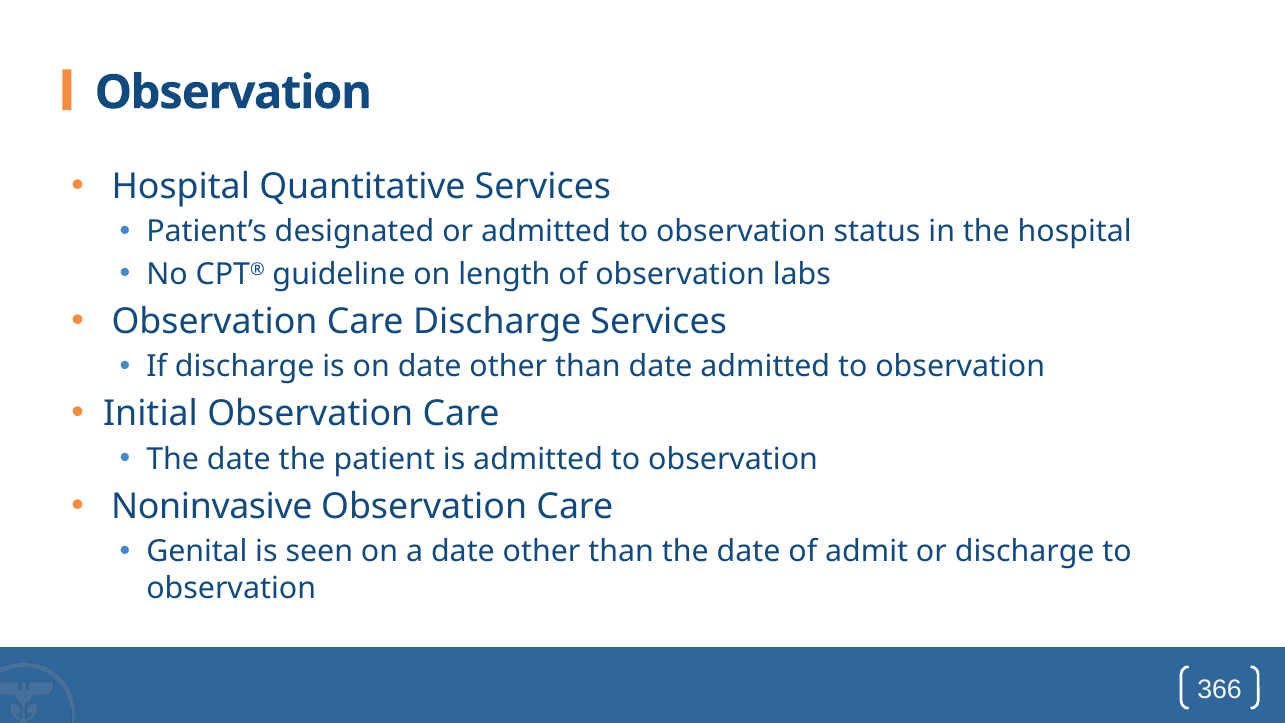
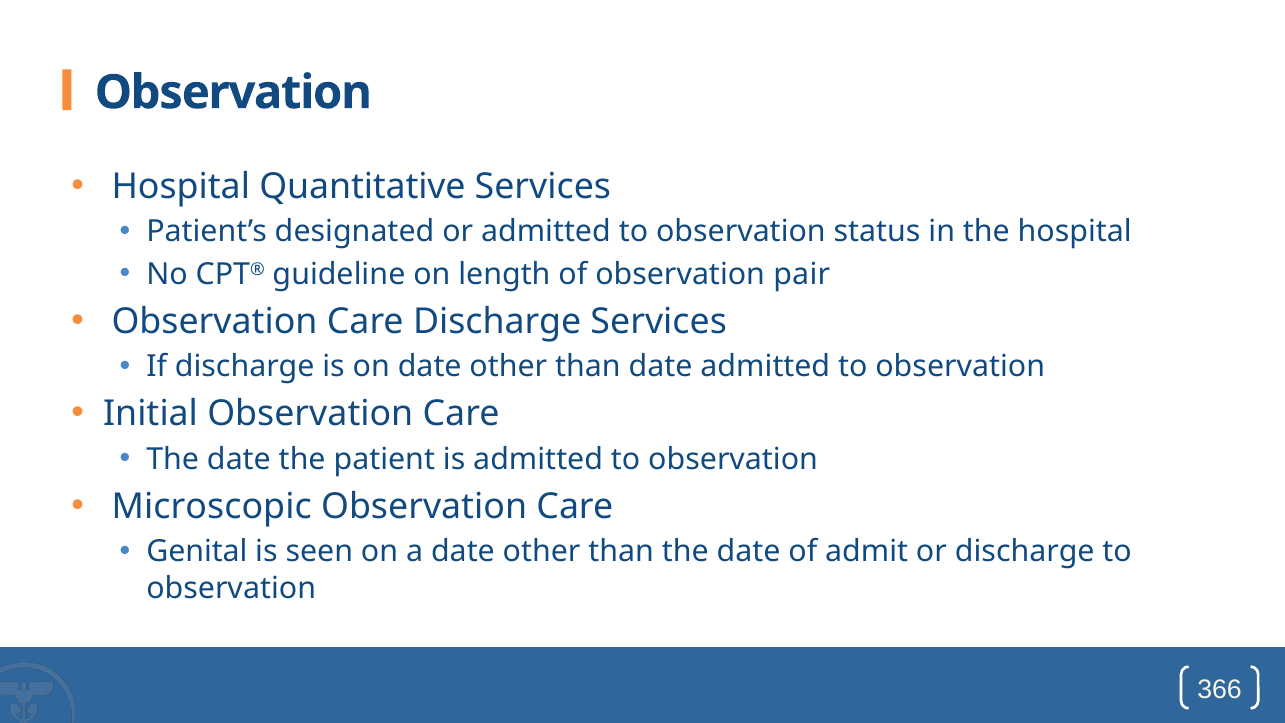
labs: labs -> pair (802, 274)
Noninvasive: Noninvasive -> Microscopic (212, 506)
